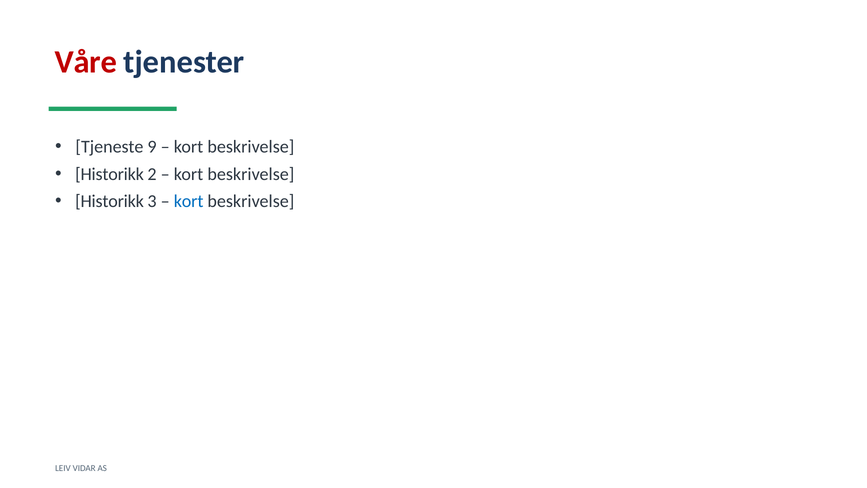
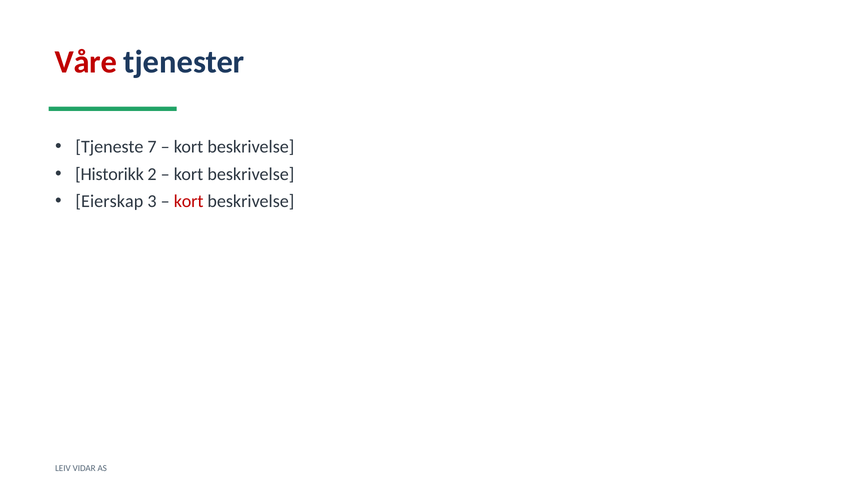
9: 9 -> 7 (152, 147)
Historikk: Historikk -> Eierskap (109, 201)
kort colour: blue -> red (189, 201)
